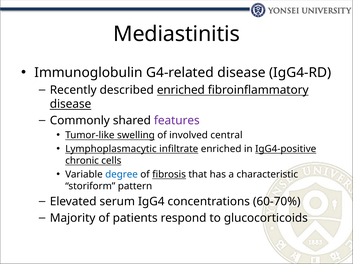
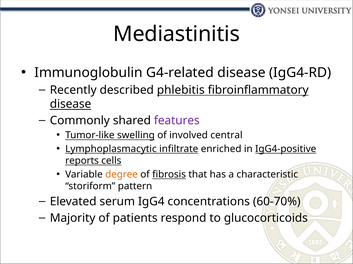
described enriched: enriched -> phlebitis (181, 90)
chronic: chronic -> reports (82, 161)
degree colour: blue -> orange (122, 175)
